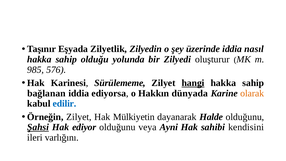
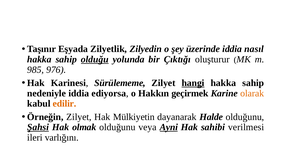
olduğu underline: none -> present (95, 59)
Zilyedi: Zilyedi -> Çıktığı (177, 59)
576: 576 -> 976 (56, 70)
bağlanan: bağlanan -> nedeniyle (47, 93)
dünyada: dünyada -> geçirmek (190, 93)
edilir colour: blue -> orange (65, 103)
ediyor: ediyor -> olmak (84, 127)
Ayni underline: none -> present (169, 127)
kendisini: kendisini -> verilmesi (246, 127)
